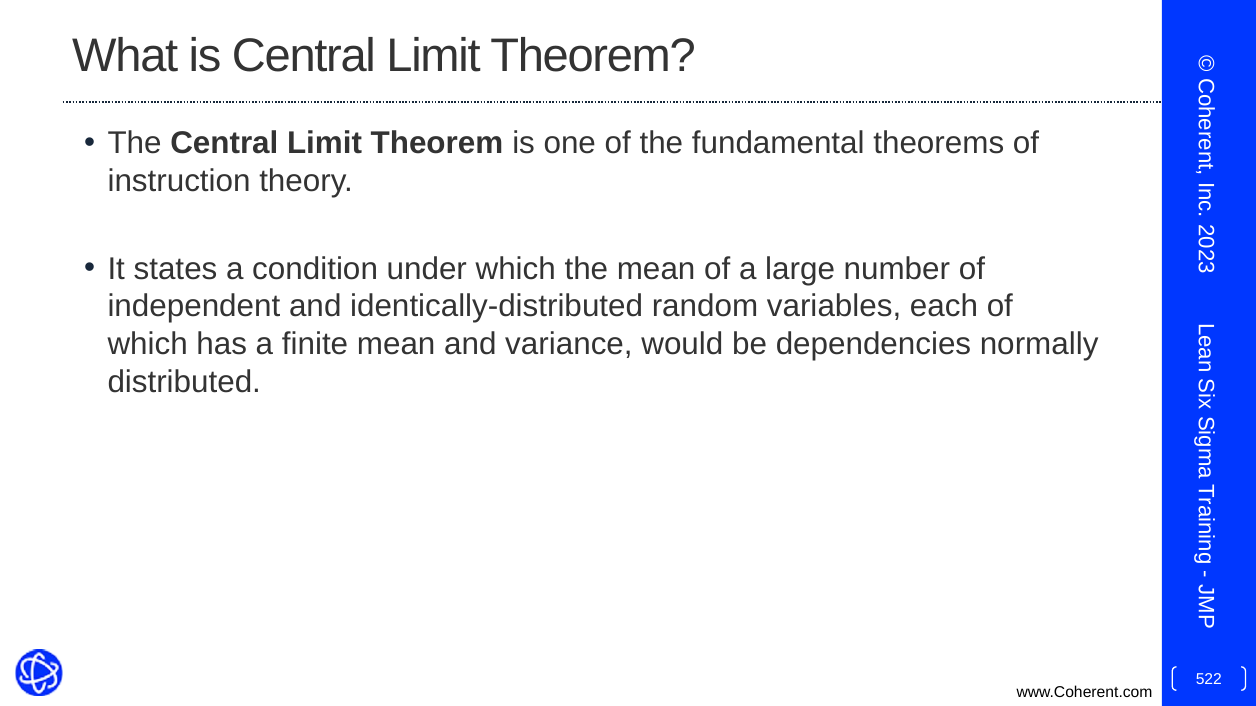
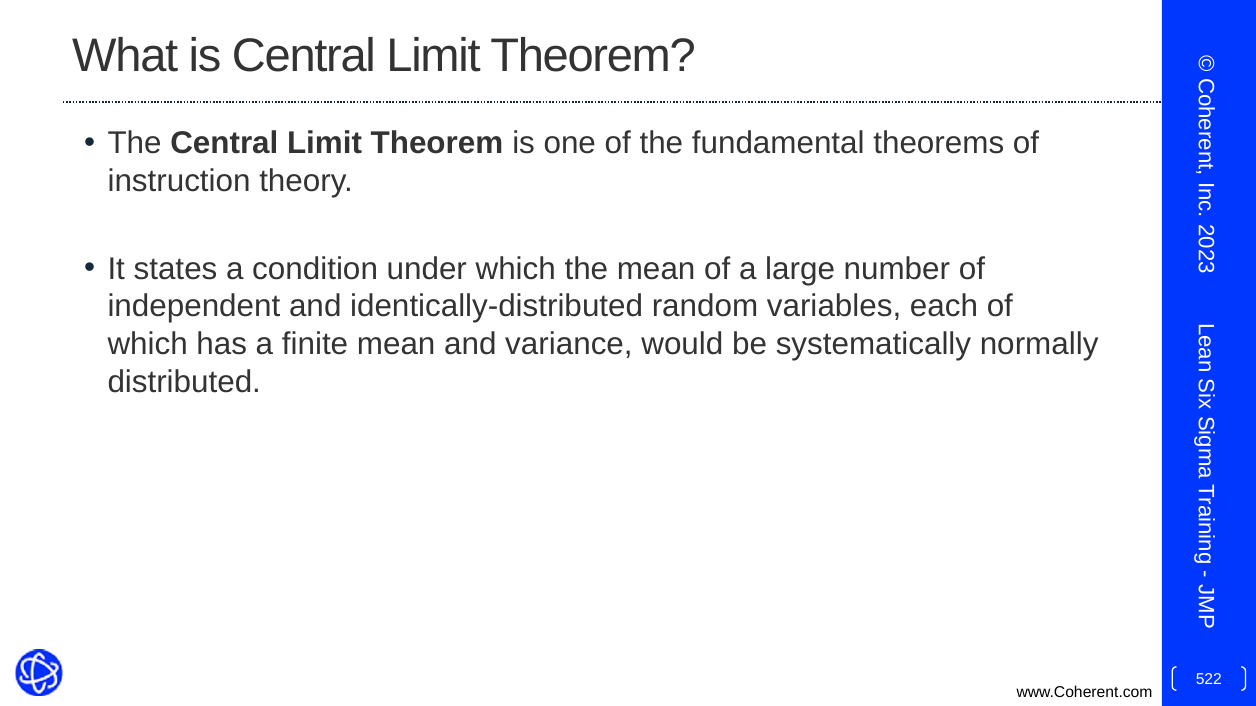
dependencies: dependencies -> systematically (873, 344)
